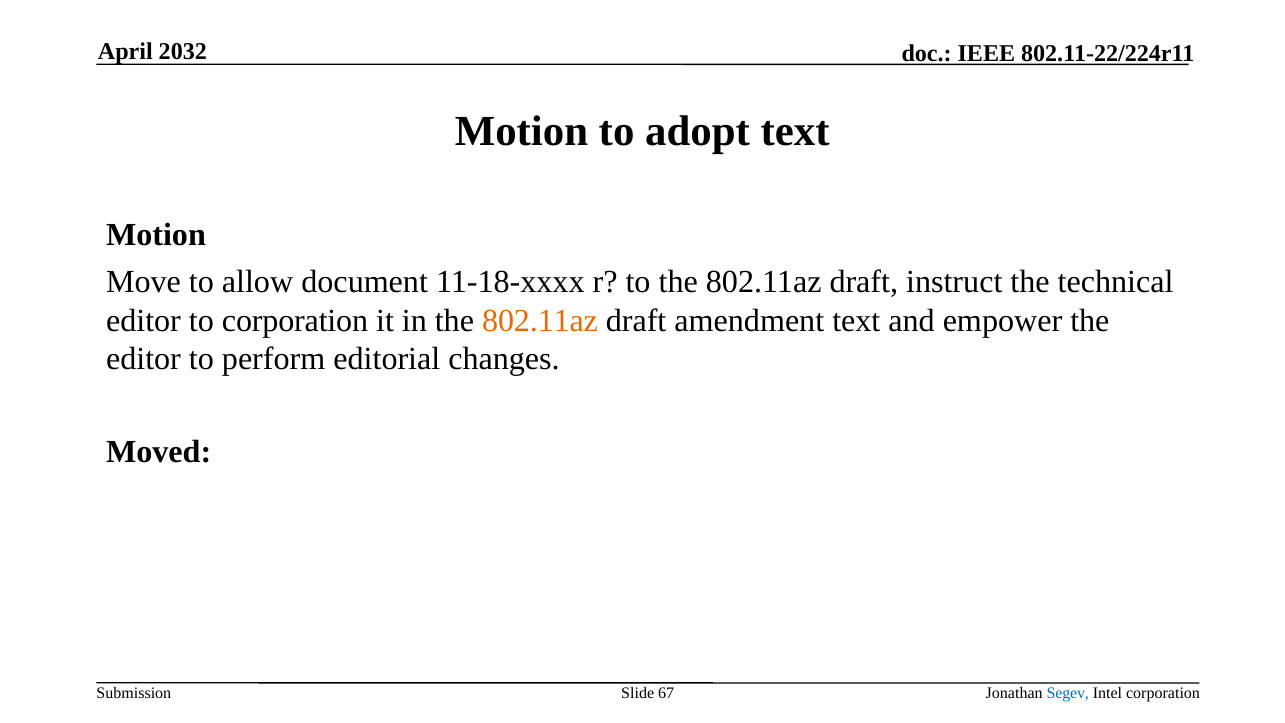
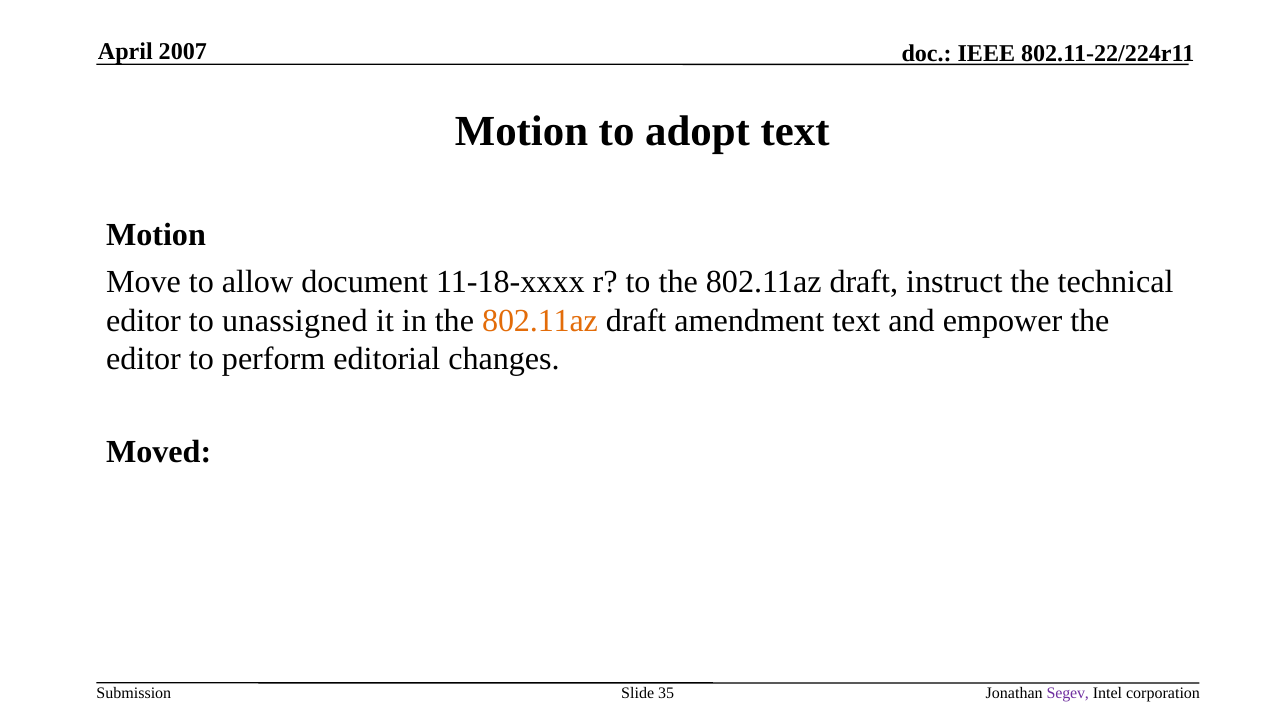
2032: 2032 -> 2007 (183, 51)
to corporation: corporation -> unassigned (295, 320)
67: 67 -> 35 (666, 693)
Segev colour: blue -> purple (1068, 693)
